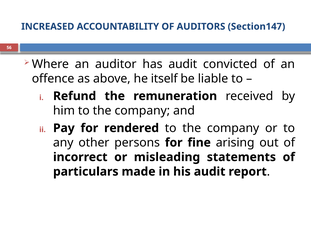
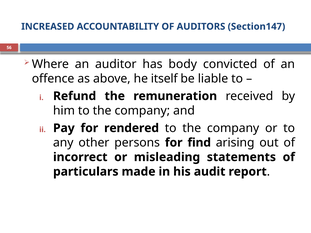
has audit: audit -> body (183, 64)
fine: fine -> find (199, 143)
